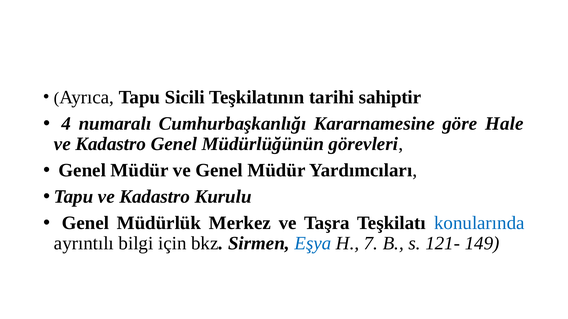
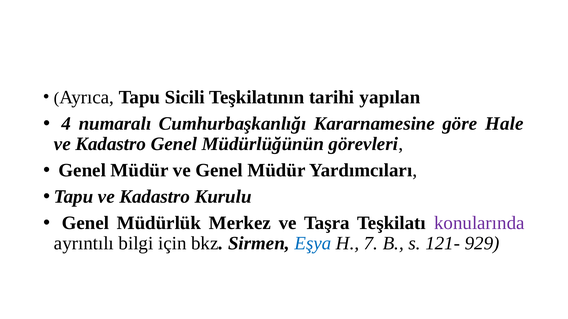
sahiptir: sahiptir -> yapılan (390, 97)
konularında colour: blue -> purple (479, 223)
149: 149 -> 929 (482, 244)
